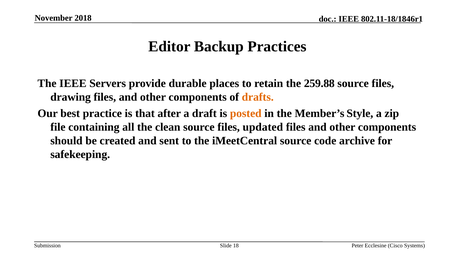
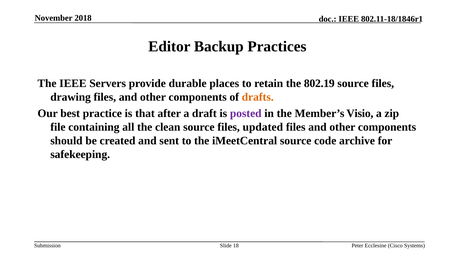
259.88: 259.88 -> 802.19 (319, 83)
posted colour: orange -> purple (246, 113)
Style: Style -> Visio (360, 113)
